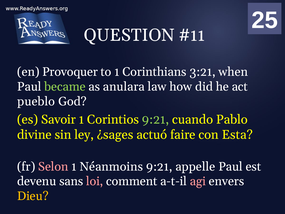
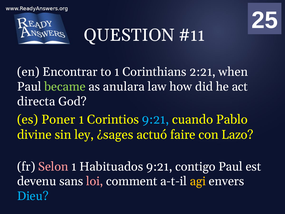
Provoquer: Provoquer -> Encontrar (70, 72)
3:21: 3:21 -> 2:21 (203, 72)
pueblo: pueblo -> directa (36, 101)
Savoir: Savoir -> Poner (58, 119)
9:21 colour: light green -> light blue (155, 119)
Esta: Esta -> Lazo (237, 135)
Néanmoins: Néanmoins -> Habituados (111, 166)
appelle: appelle -> contigo (195, 166)
agi colour: pink -> yellow (198, 181)
Dieu colour: yellow -> light blue (33, 196)
